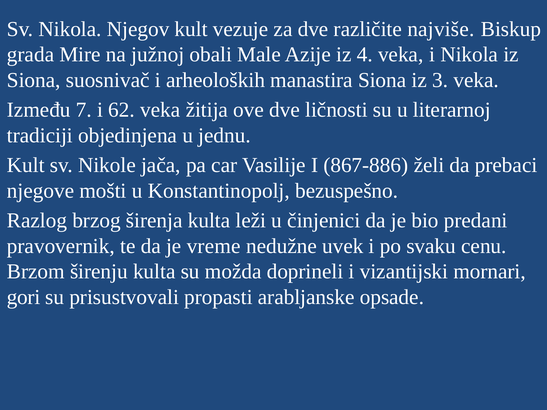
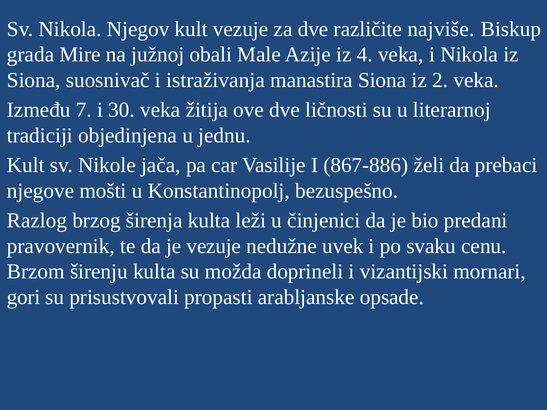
arheoloških: arheoloških -> istraživanja (215, 80)
3: 3 -> 2 (440, 80)
62: 62 -> 30 (122, 110)
je vreme: vreme -> vezuje (214, 246)
